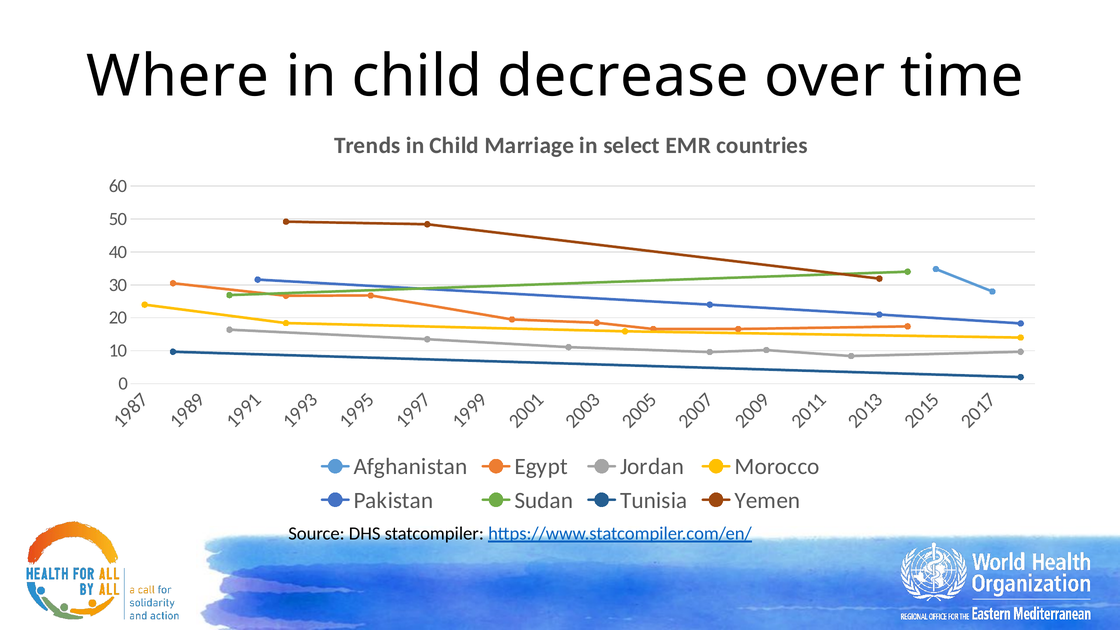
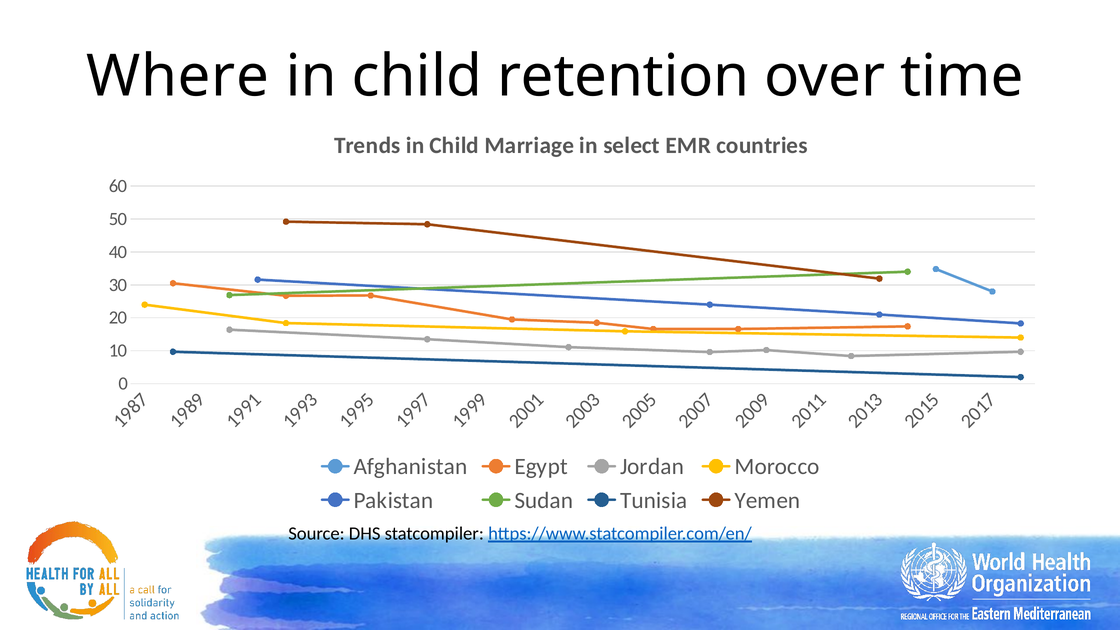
decrease: decrease -> retention (623, 76)
